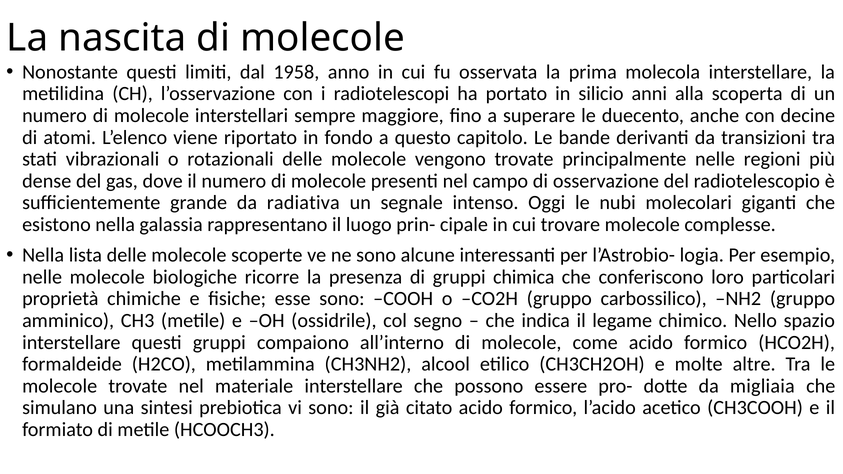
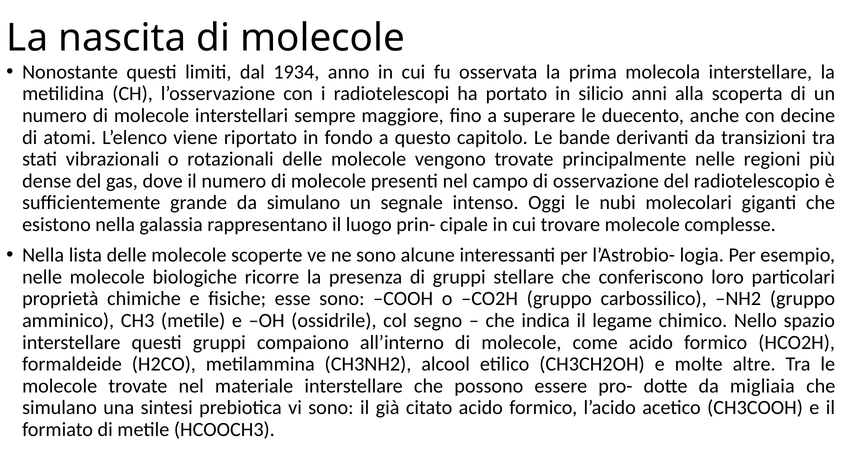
1958: 1958 -> 1934 (296, 72)
da radiativa: radiativa -> simulano (303, 203)
chimica: chimica -> stellare (524, 277)
